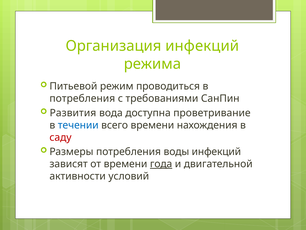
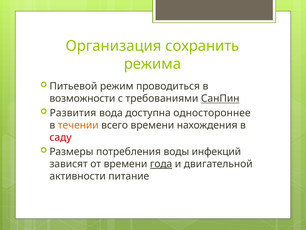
Организация инфекций: инфекций -> сохранить (202, 46)
потребления: потребления -> возможности (82, 98)
СанПин underline: none -> present (220, 98)
проветривание: проветривание -> одностороннее (212, 113)
течении colour: blue -> orange (78, 125)
условий: условий -> питание (129, 176)
